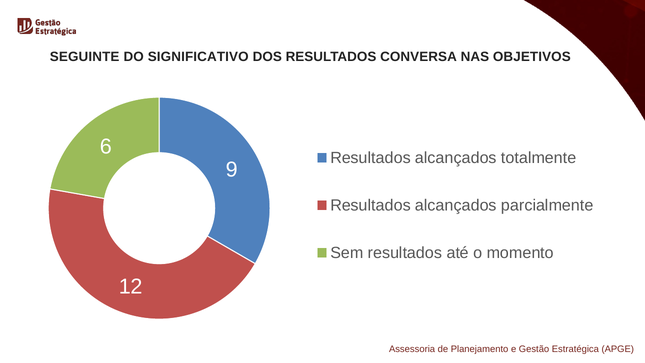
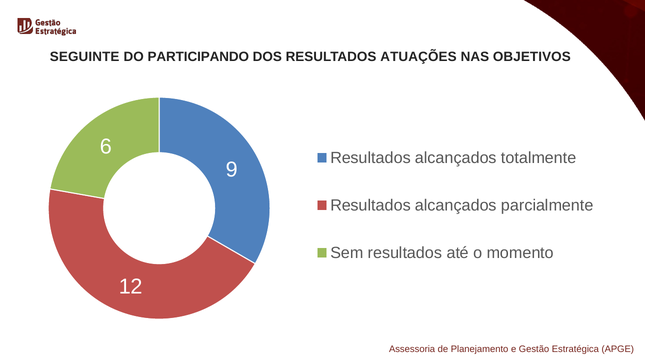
SIGNIFICATIVO: SIGNIFICATIVO -> PARTICIPANDO (198, 57)
CONVERSA: CONVERSA -> ATUAÇÕES (418, 57)
